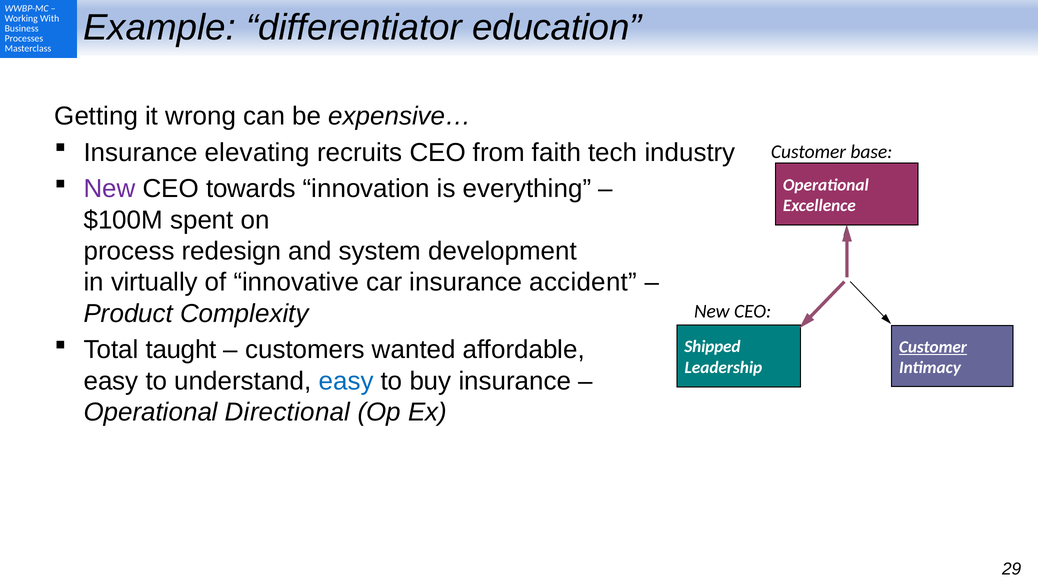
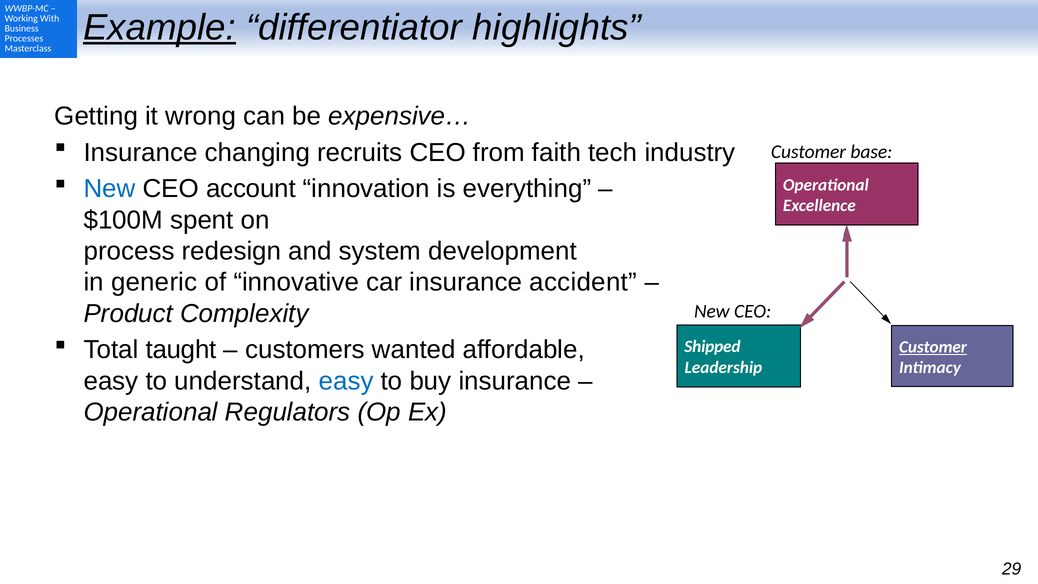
Example underline: none -> present (159, 28)
education: education -> highlights (557, 28)
elevating: elevating -> changing (257, 153)
New colour: purple -> blue (110, 189)
towards: towards -> account (251, 189)
virtually: virtually -> generic (154, 282)
Directional: Directional -> Regulators (288, 412)
